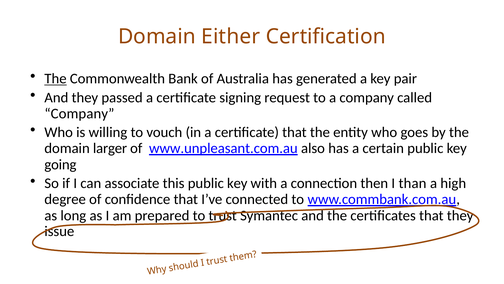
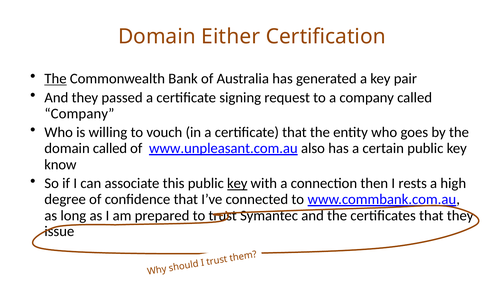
domain larger: larger -> called (110, 148)
going: going -> know (60, 164)
key underline: none -> present (237, 183)
than: than -> rests (413, 183)
